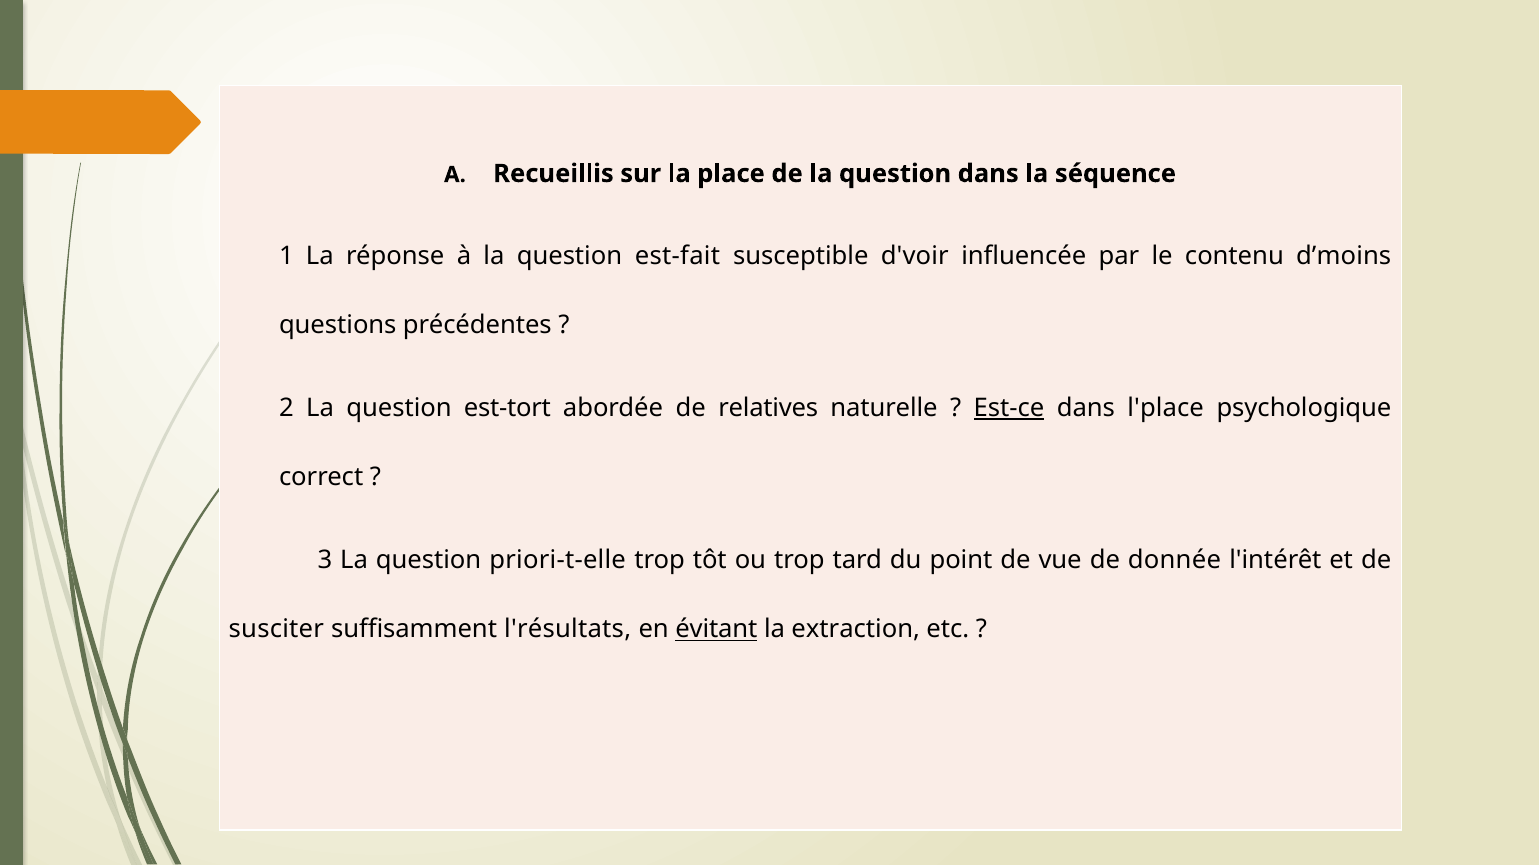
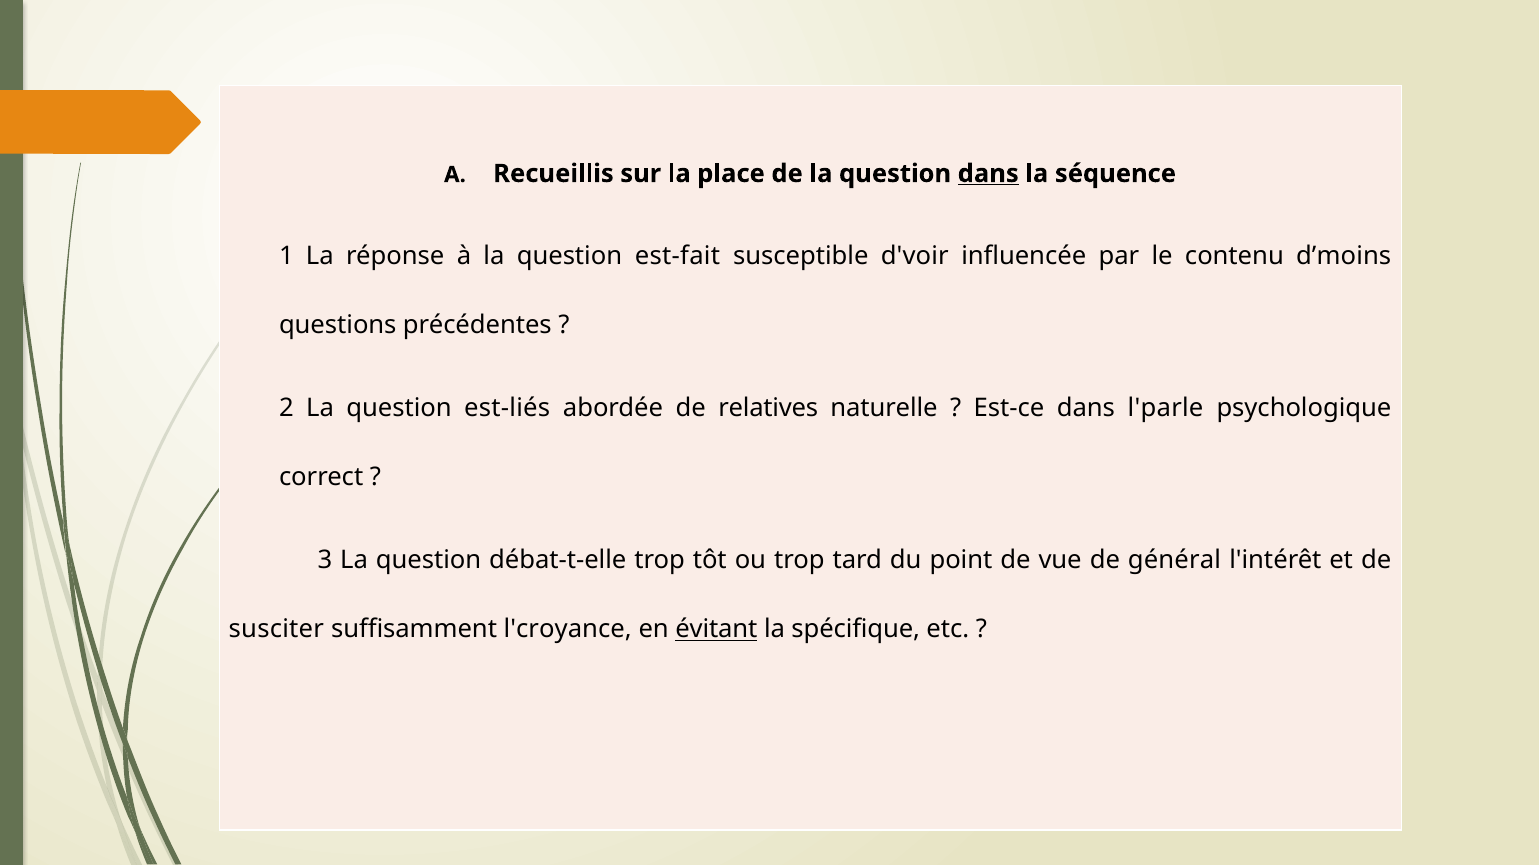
dans underline: none -> present (988, 174)
est-tort: est-tort -> est-liés (507, 408)
Est-ce underline: present -> none (1009, 408)
l'place: l'place -> l'parle (1166, 408)
priori-t-elle: priori-t-elle -> débat-t-elle (558, 560)
donnée: donnée -> général (1174, 560)
l'résultats: l'résultats -> l'croyance (568, 630)
extraction: extraction -> spécifique (856, 630)
